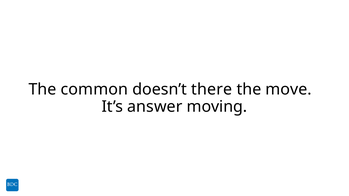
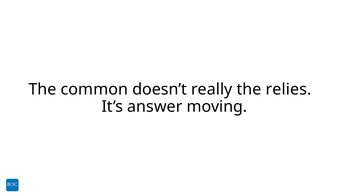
there: there -> really (212, 89)
move: move -> relies (289, 89)
